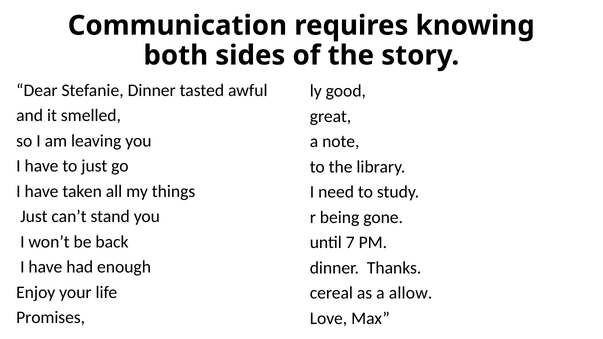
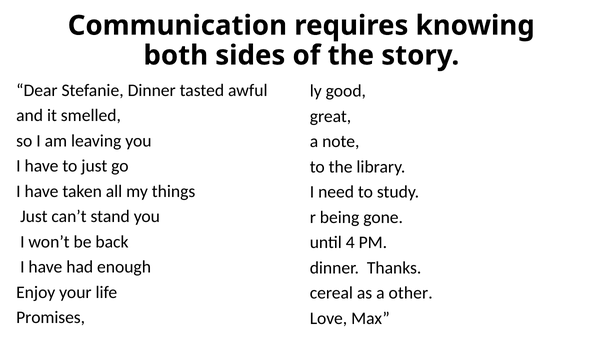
7: 7 -> 4 (350, 243)
allow: allow -> other (411, 293)
